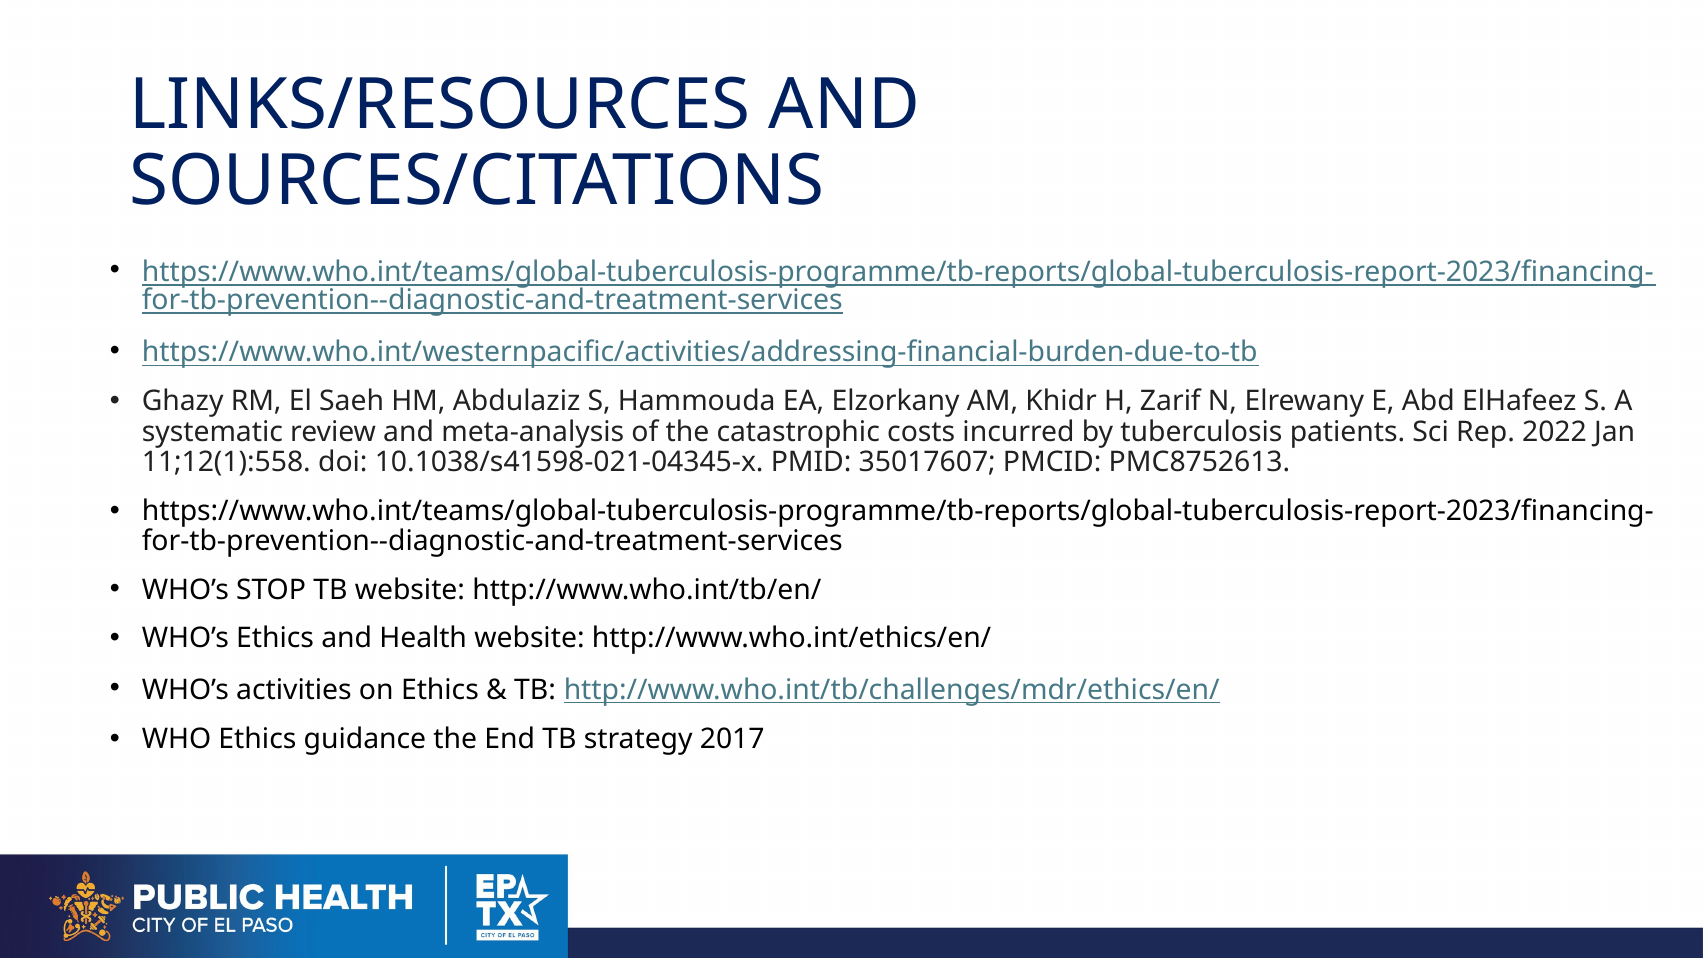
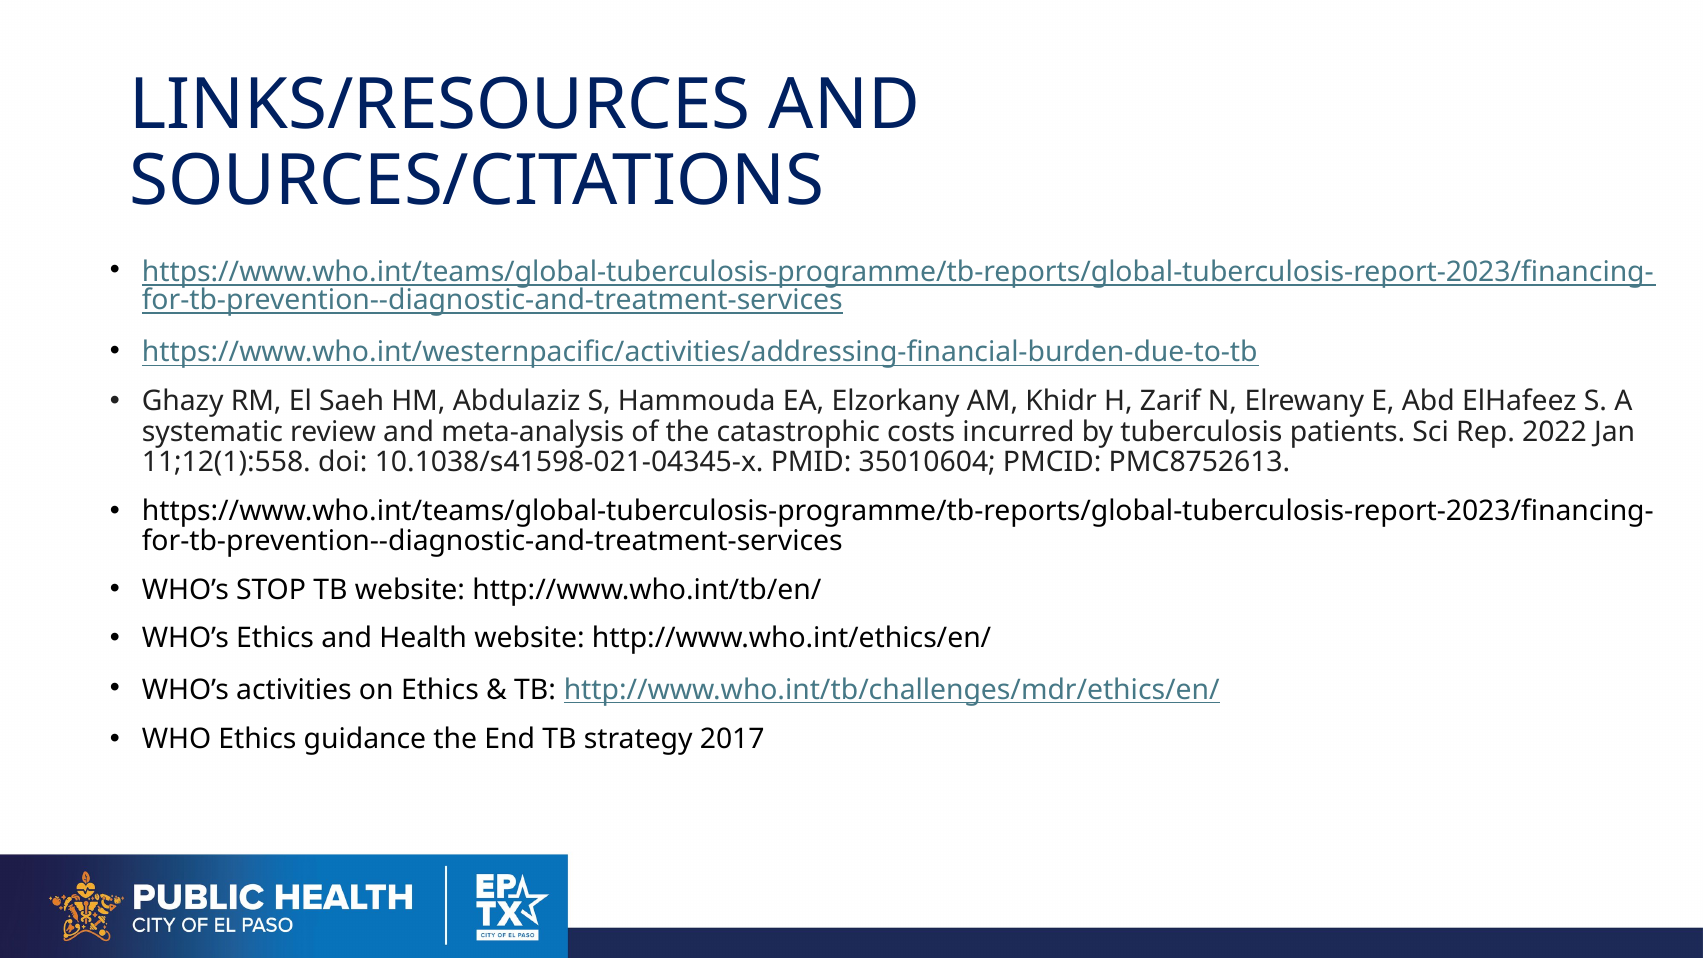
35017607: 35017607 -> 35010604 (927, 463)
